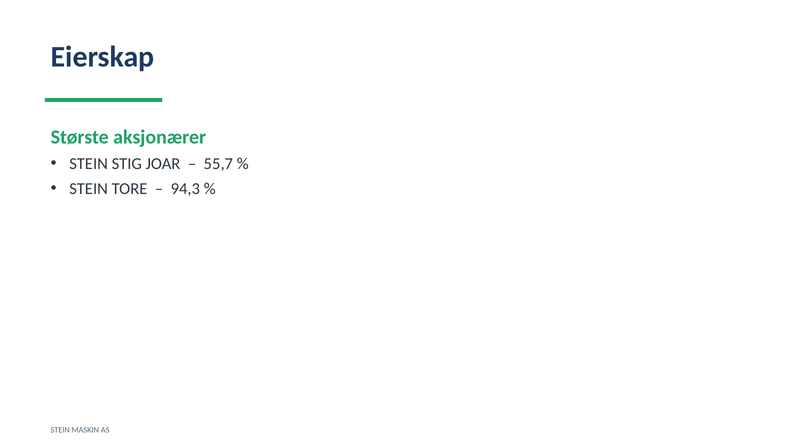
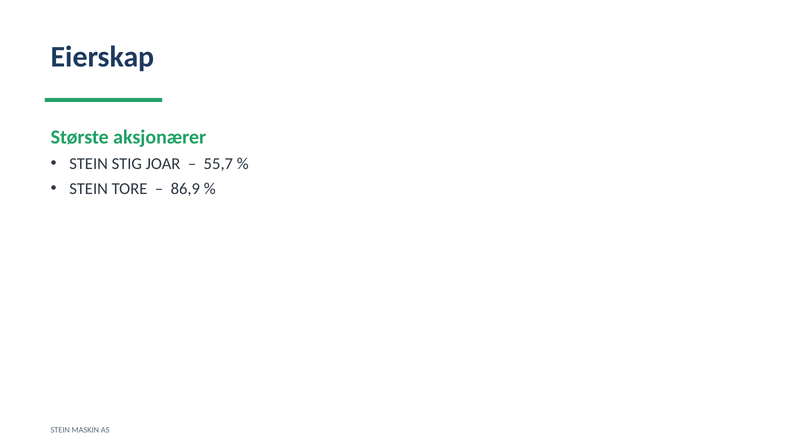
94,3: 94,3 -> 86,9 (185, 189)
